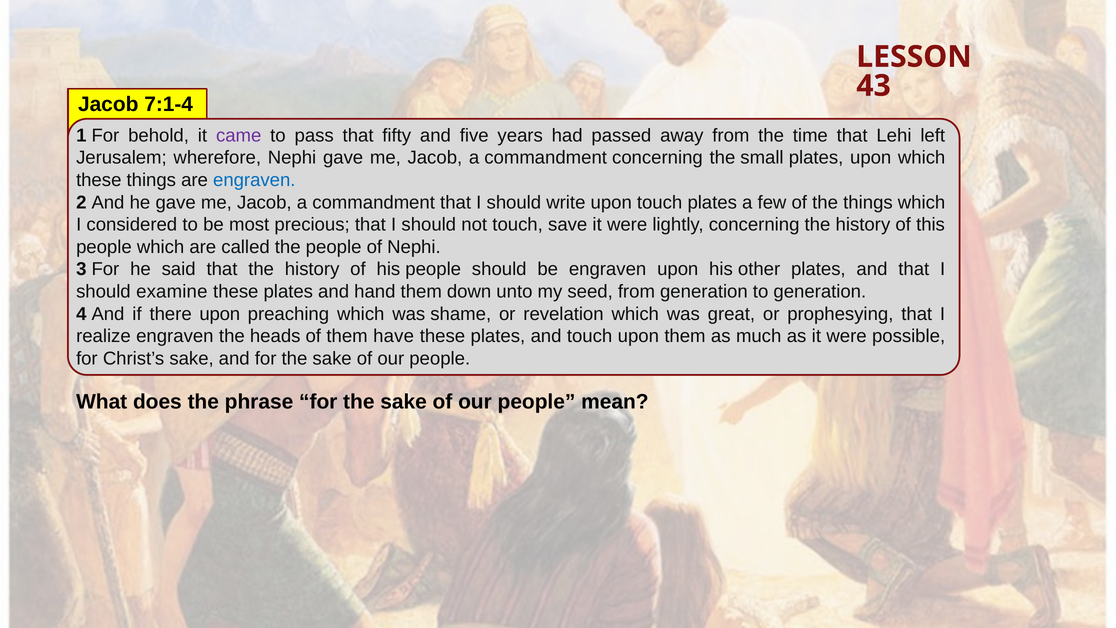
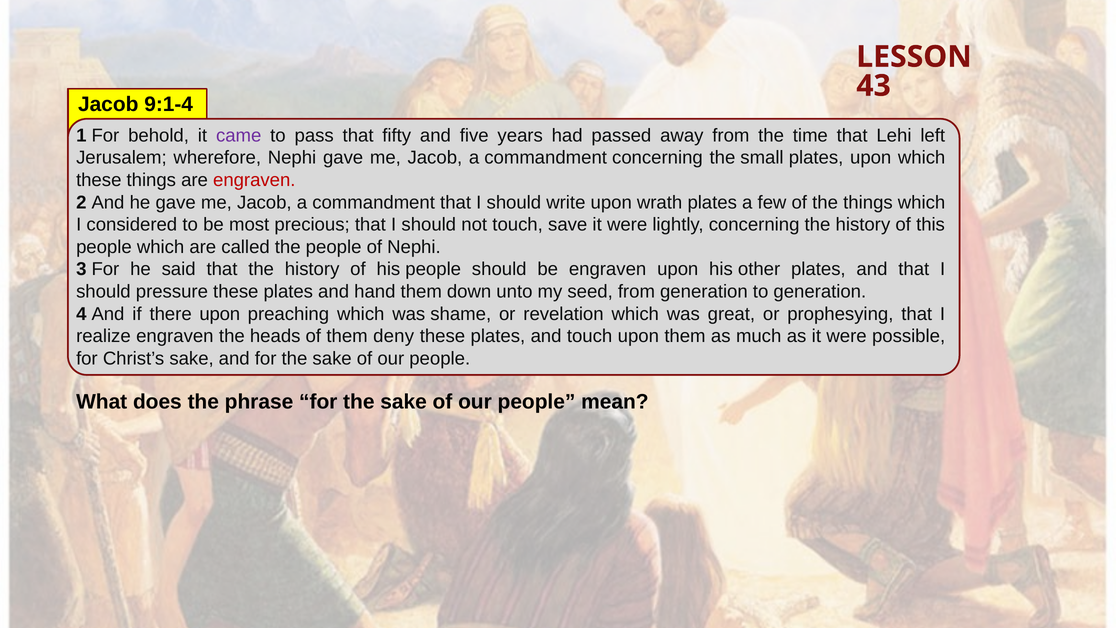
7:1-4: 7:1-4 -> 9:1-4 (169, 104)
engraven colour: blue -> red (254, 180)
upon touch: touch -> wrath (660, 202)
examine: examine -> pressure (172, 292)
have: have -> deny (394, 336)
